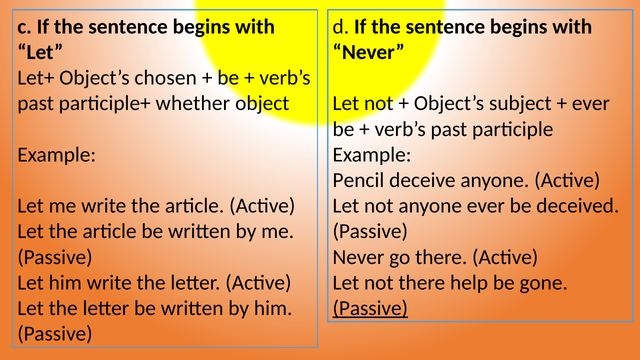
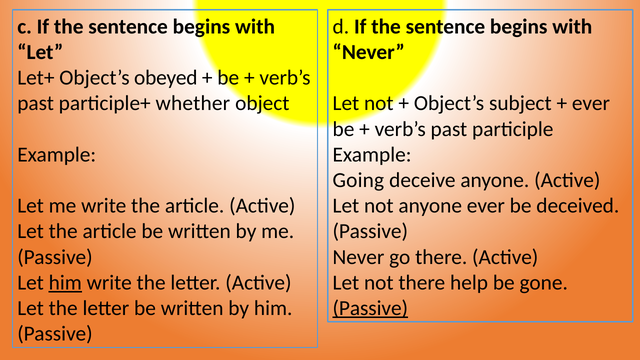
chosen: chosen -> obeyed (166, 78)
Pencil: Pencil -> Going (358, 180)
him underline: none -> present (65, 283)
